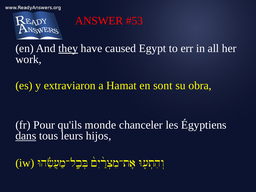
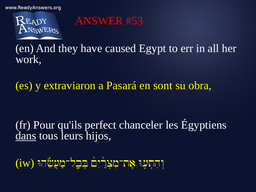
they underline: present -> none (68, 48)
Hamat: Hamat -> Pasará (121, 85)
monde: monde -> perfect (101, 125)
